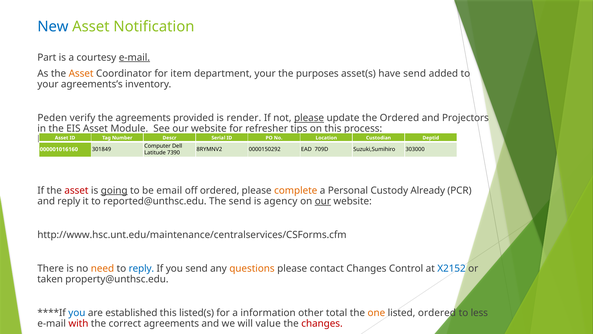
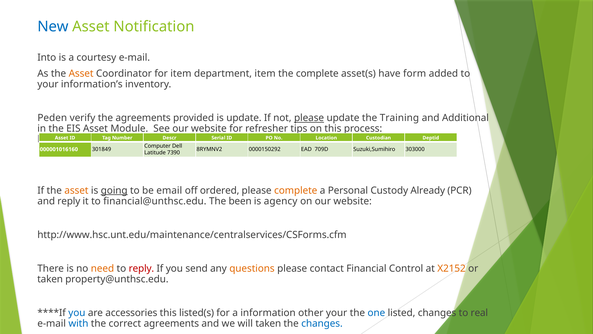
Part: Part -> Into (47, 57)
e-mail underline: present -> none (134, 57)
department your: your -> item (265, 74)
the purposes: purposes -> complete (317, 74)
have send: send -> form (415, 74)
agreements’s: agreements’s -> information’s (92, 84)
is render: render -> update (244, 118)
the Ordered: Ordered -> Training (399, 118)
Projectors: Projectors -> Additional (465, 118)
asset colour: red -> orange (76, 190)
reported@unthsc.edu: reported@unthsc.edu -> financial@unthsc.edu (155, 201)
The send: send -> been (240, 201)
our underline: present -> none (323, 201)
reply colour: blue -> red (141, 268)
contact Changes: Changes -> Financial (366, 268)
X2152 colour: blue -> orange (452, 268)
established: established -> accessories (131, 312)
other total: total -> your (337, 312)
one colour: orange -> blue (376, 312)
listed ordered: ordered -> changes (437, 312)
less: less -> real (479, 312)
with colour: red -> blue (78, 323)
will value: value -> taken (268, 323)
changes colour: red -> blue (322, 323)
